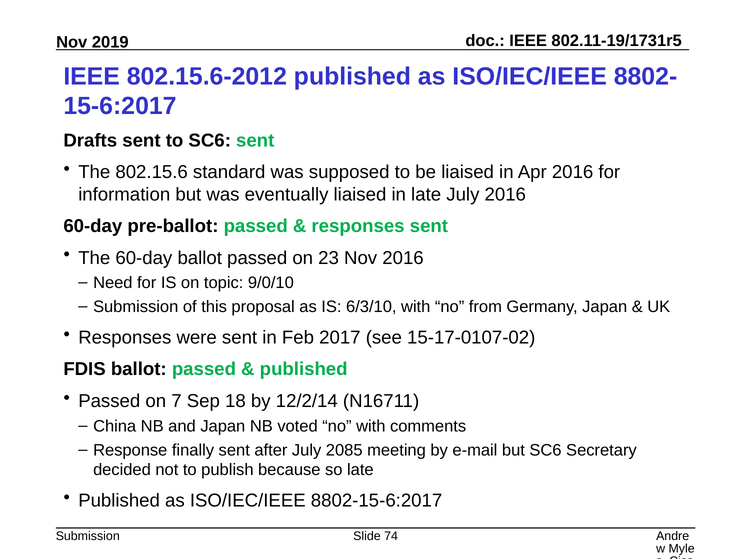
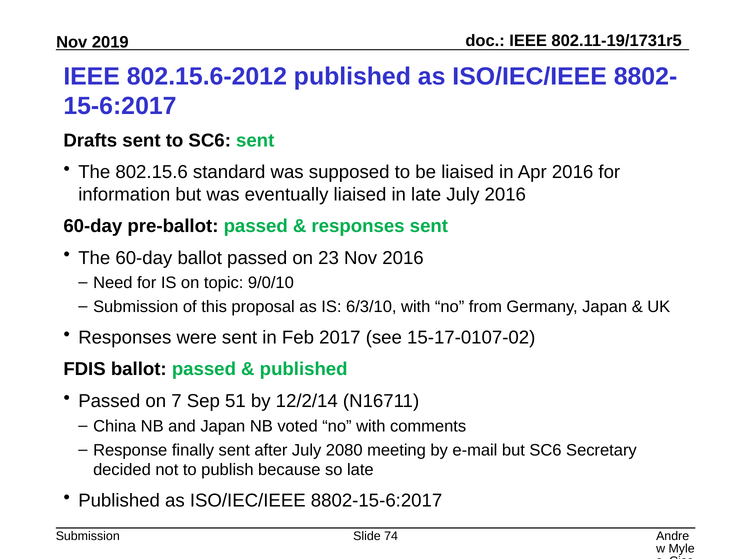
18: 18 -> 51 (235, 401)
2085: 2085 -> 2080 (344, 450)
